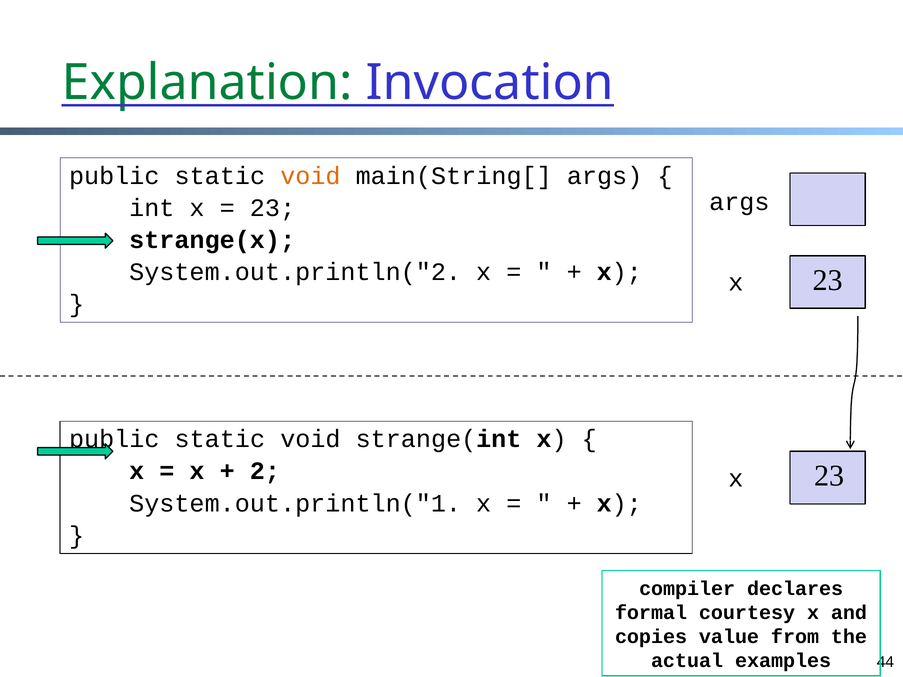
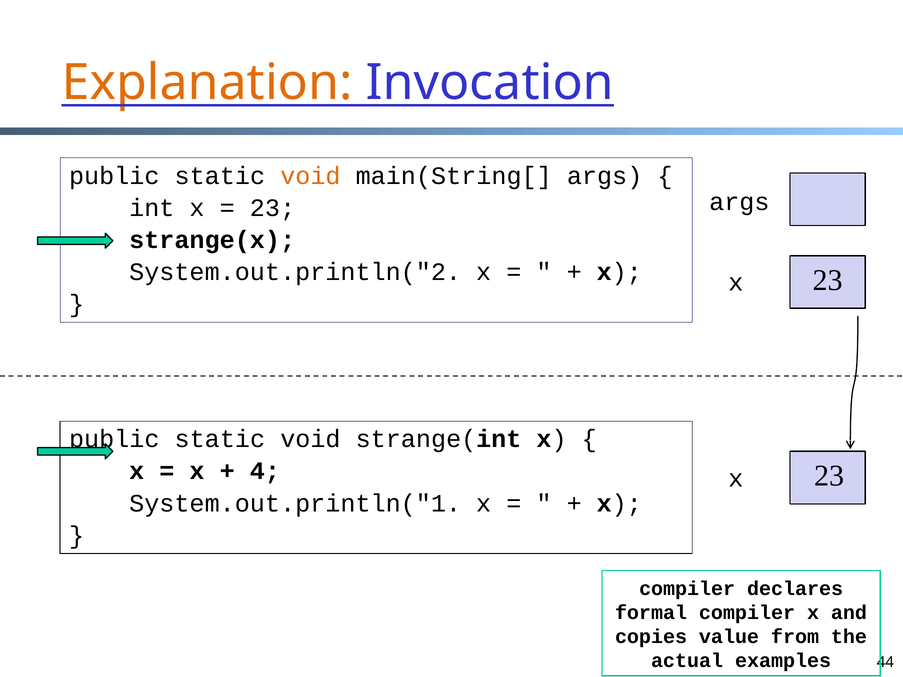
Explanation colour: green -> orange (207, 82)
2: 2 -> 4 (265, 471)
formal courtesy: courtesy -> compiler (747, 613)
